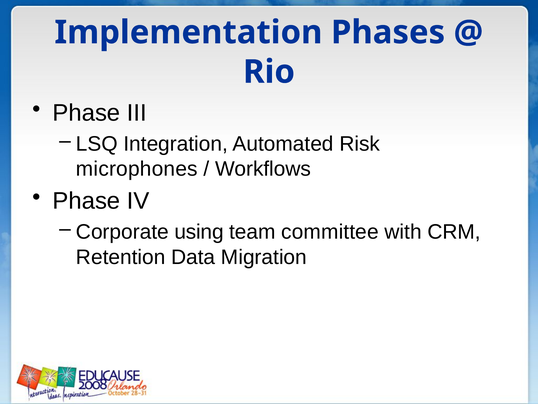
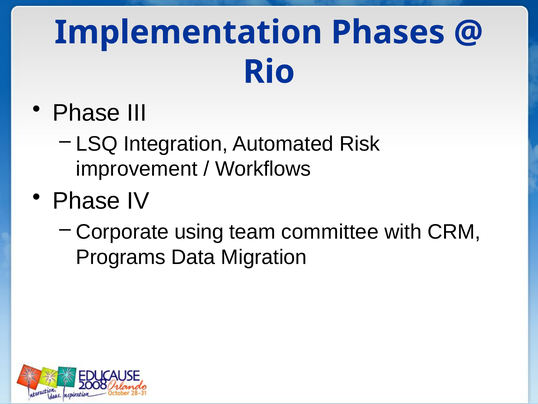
microphones: microphones -> improvement (137, 169)
Retention: Retention -> Programs (121, 257)
